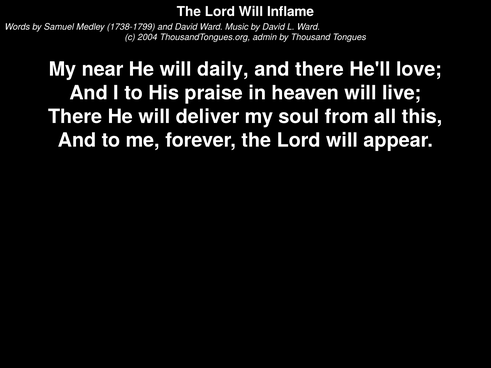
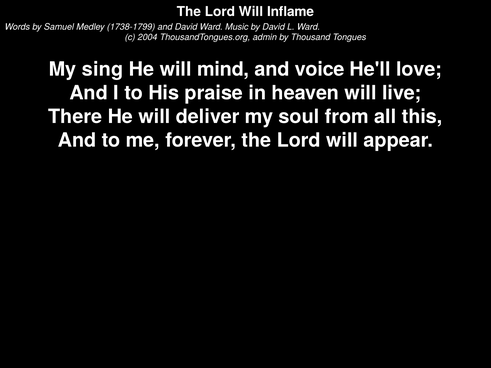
near: near -> sing (102, 69)
daily: daily -> mind (223, 69)
and there: there -> voice (320, 69)
